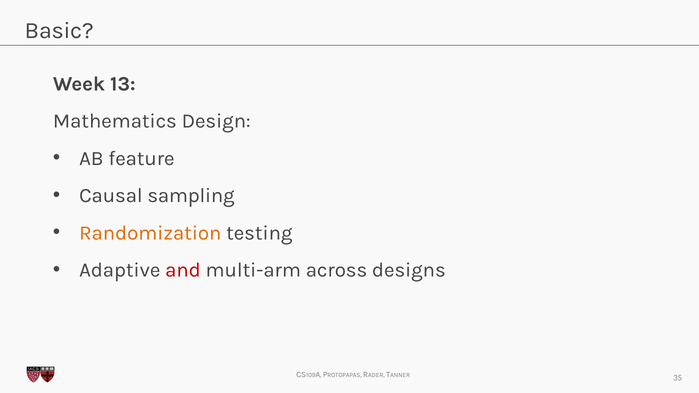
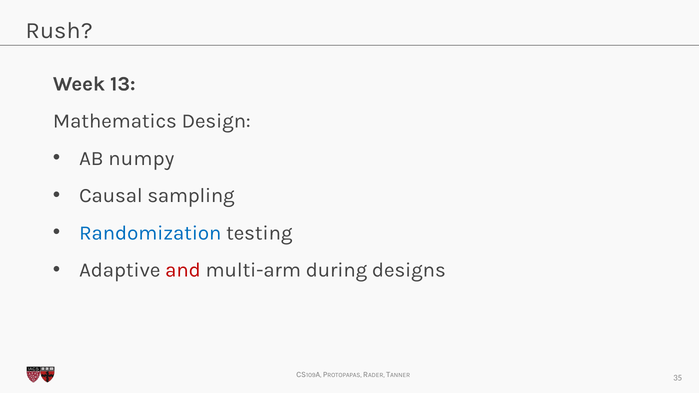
Basic: Basic -> Rush (59, 31)
feature: feature -> numpy (141, 158)
Randomization colour: orange -> blue (150, 233)
across: across -> during (337, 270)
